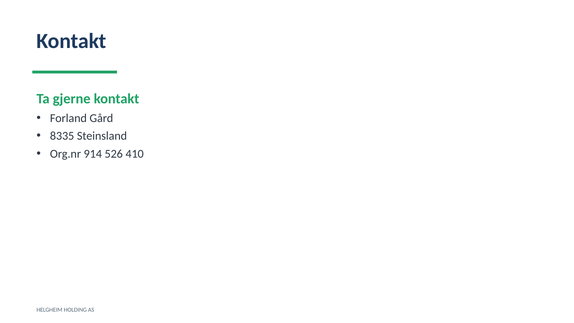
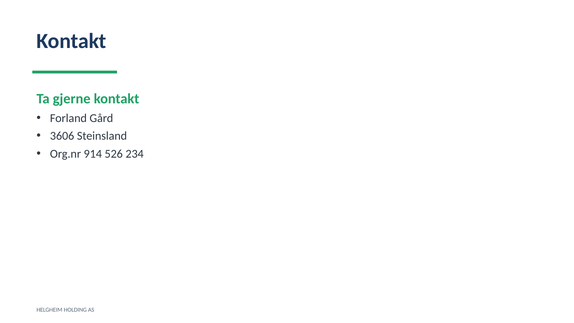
8335: 8335 -> 3606 (62, 136)
410: 410 -> 234 (135, 154)
